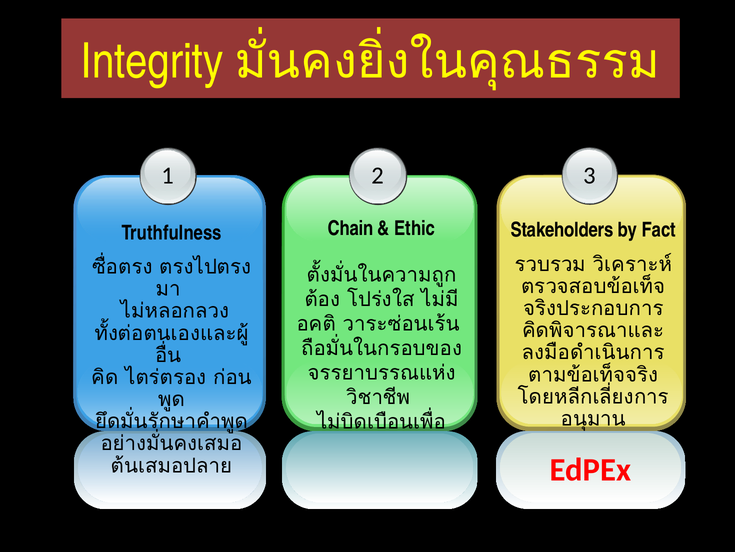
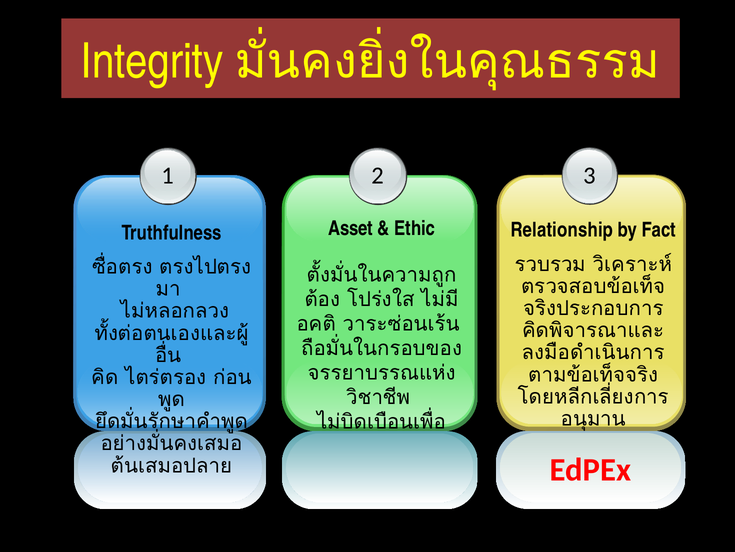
Chain: Chain -> Asset (351, 228)
Stakeholders: Stakeholders -> Relationship (562, 230)
